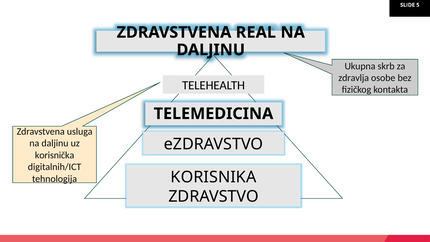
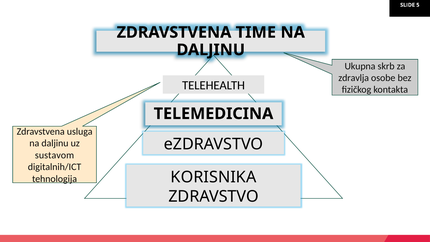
REAL: REAL -> TIME (256, 32)
korisnička: korisnička -> sustavom (55, 155)
